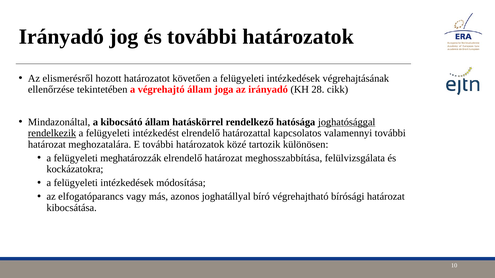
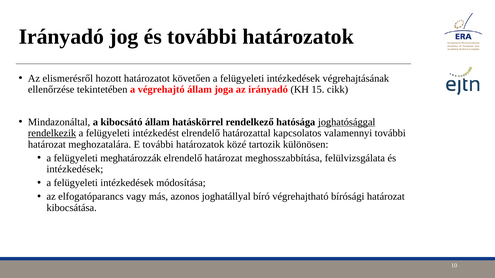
28: 28 -> 15 (318, 90)
kockázatokra: kockázatokra -> intézkedések (75, 169)
